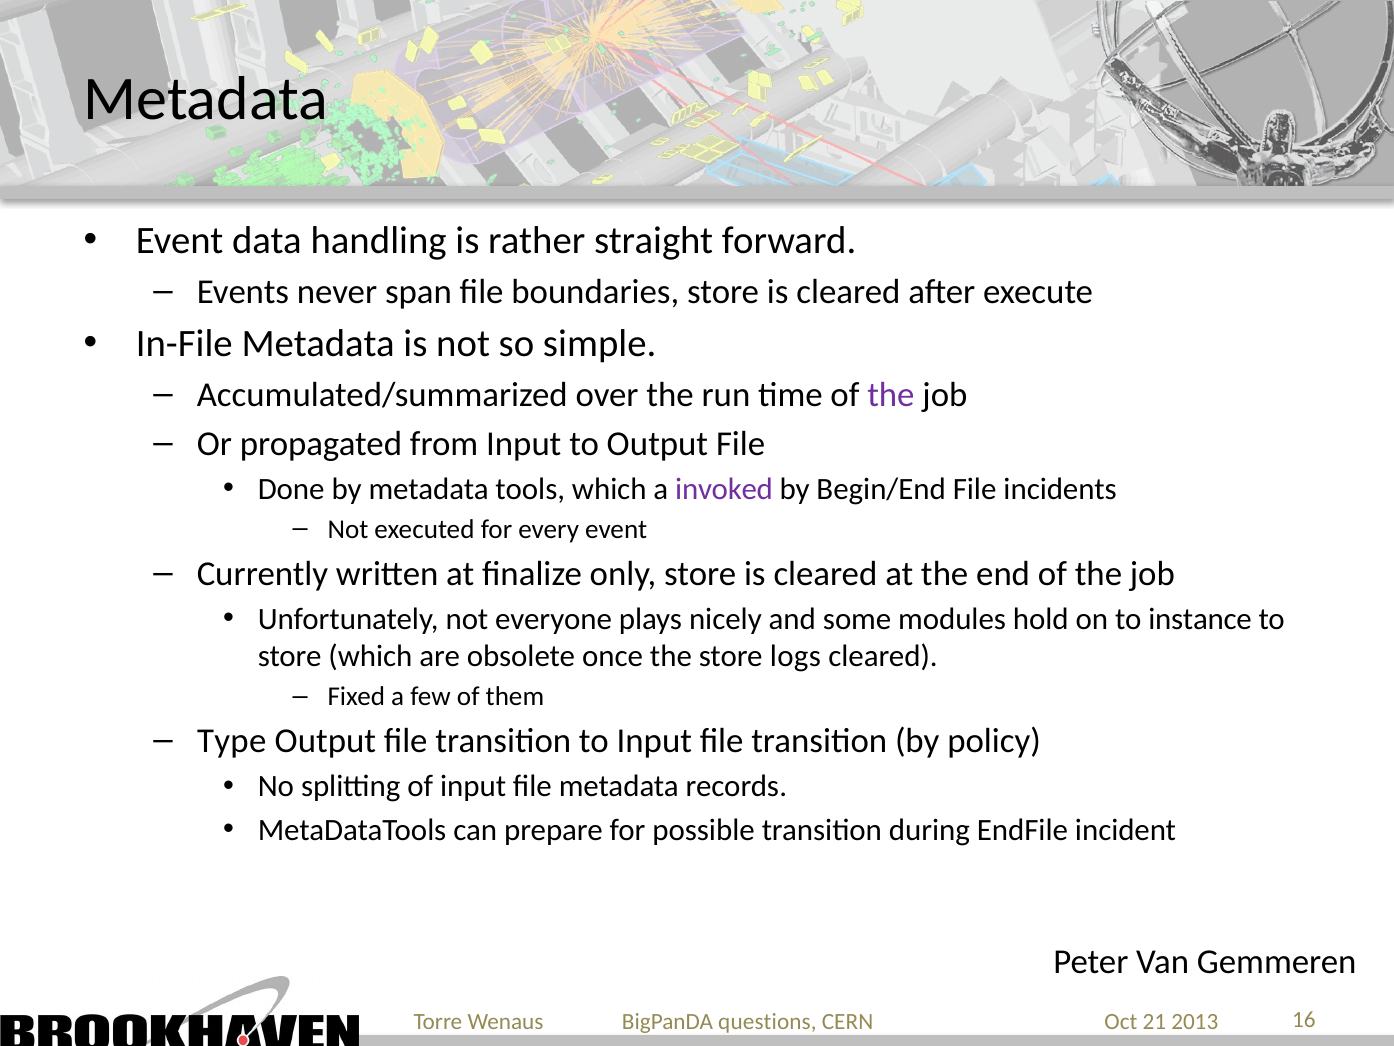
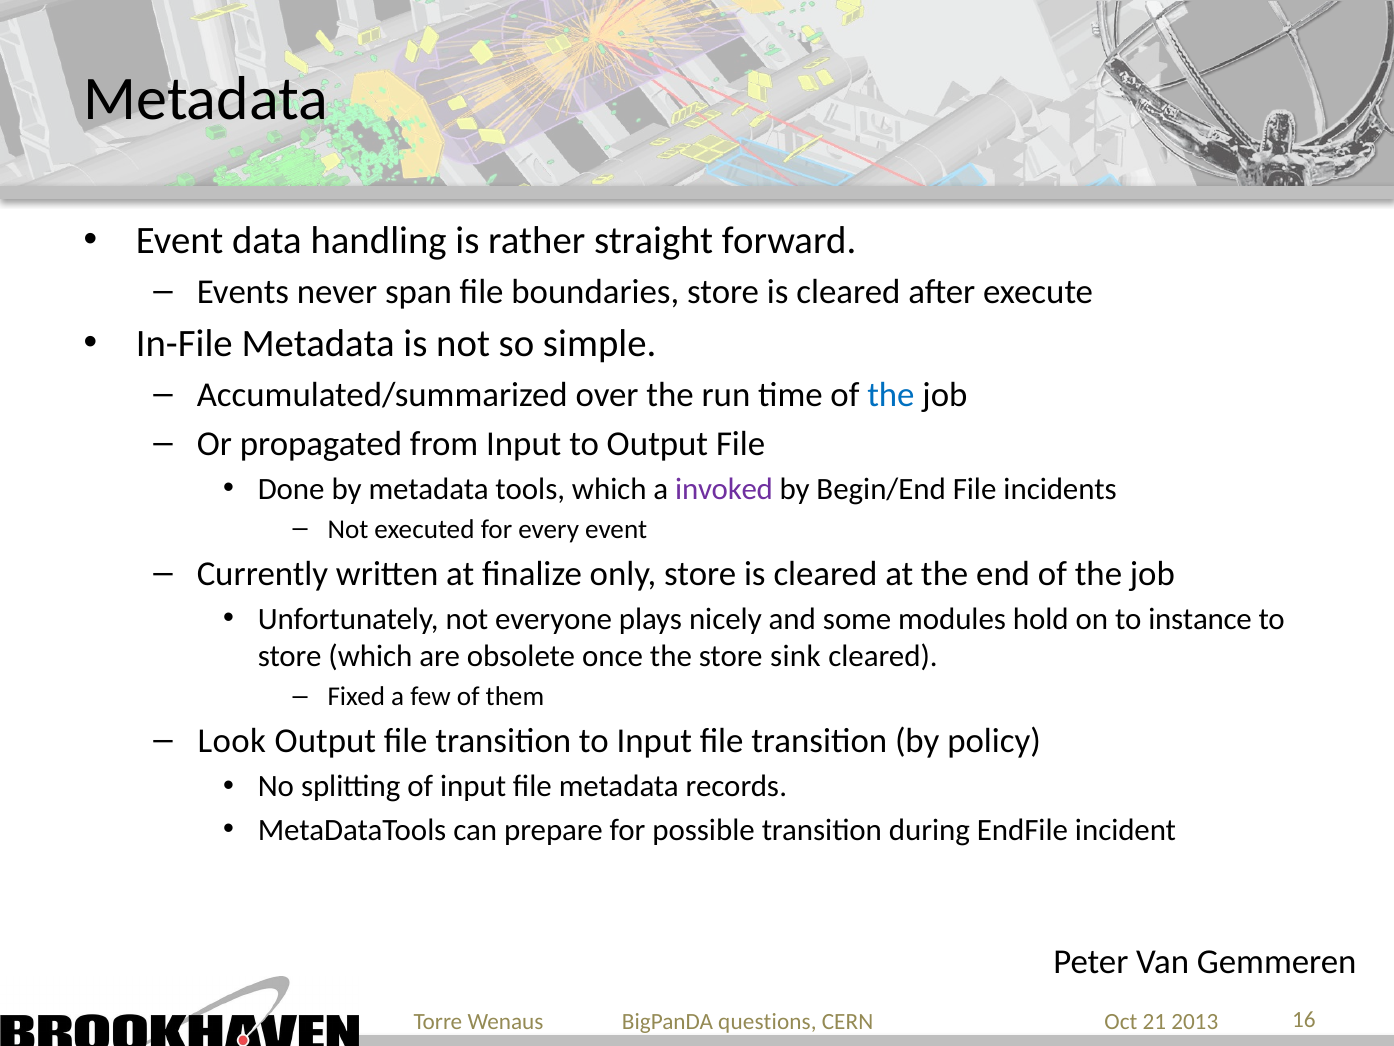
the colour: purple -> blue (891, 395)
logs: logs -> sink (795, 656)
Type: Type -> Look (232, 741)
